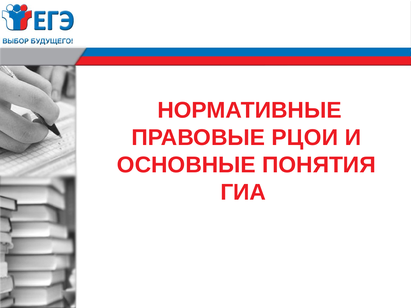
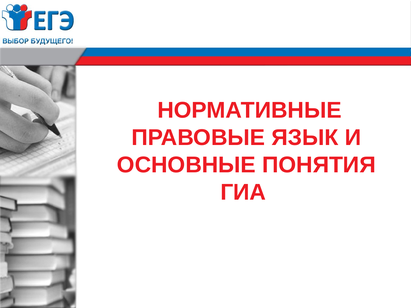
РЦОИ: РЦОИ -> ЯЗЫК (305, 138)
